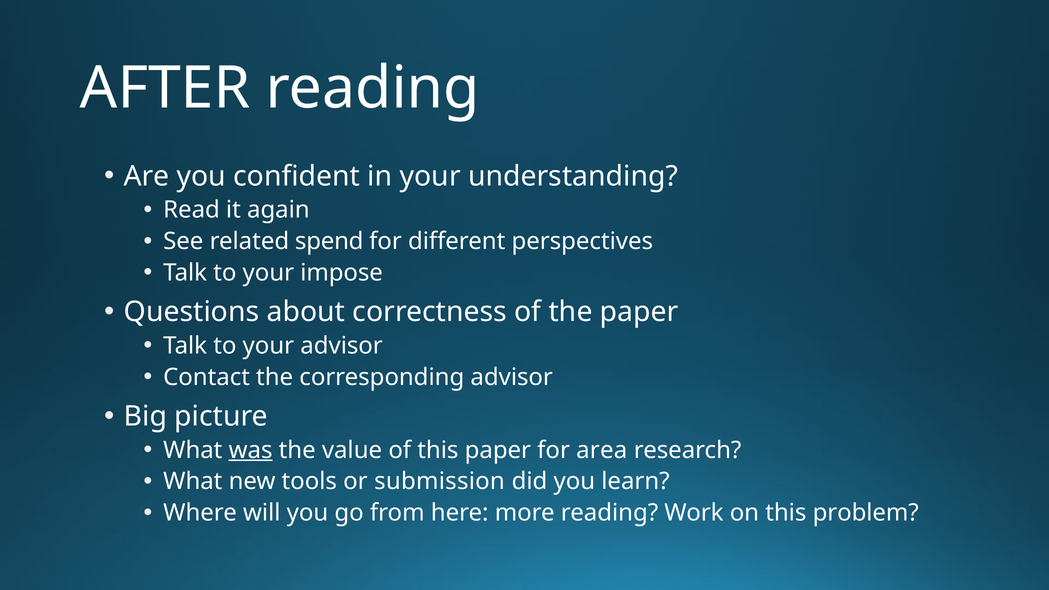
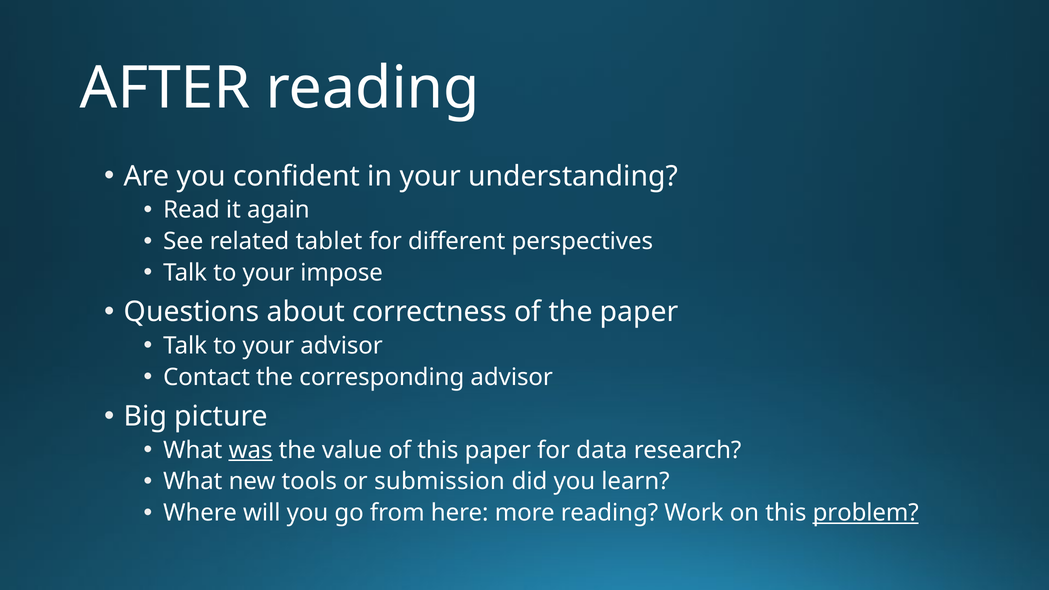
spend: spend -> tablet (329, 241)
area: area -> data (602, 450)
problem underline: none -> present (866, 513)
